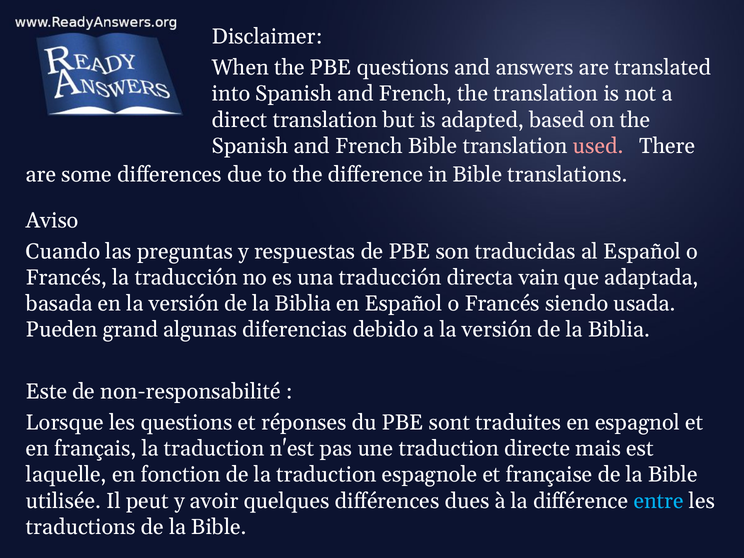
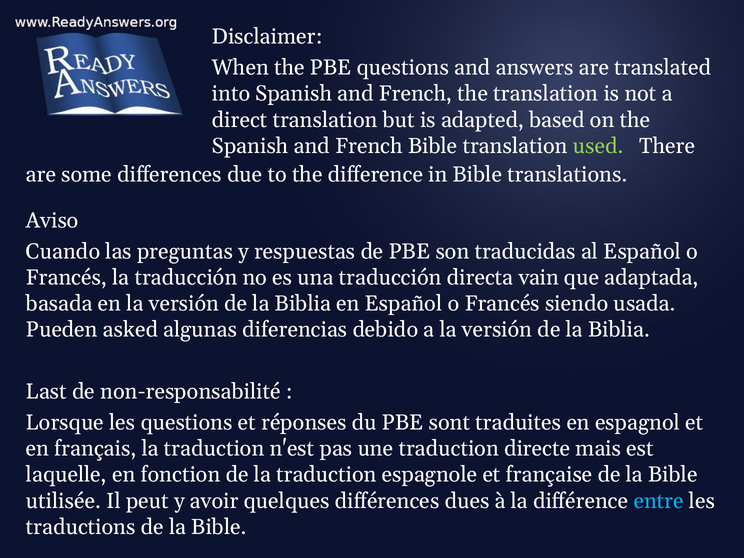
used colour: pink -> light green (598, 146)
grand: grand -> asked (130, 330)
Este: Este -> Last (46, 392)
